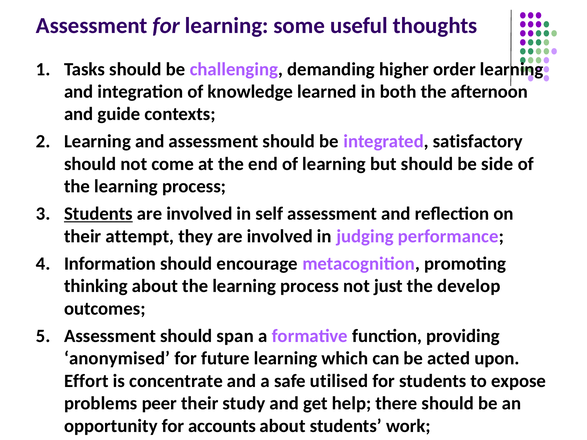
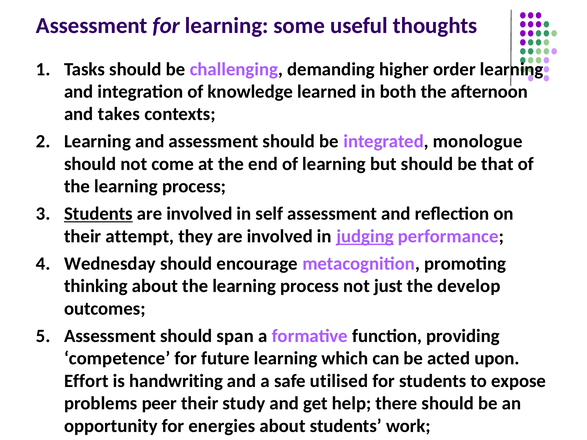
guide: guide -> takes (119, 114)
satisfactory: satisfactory -> monologue (478, 142)
side: side -> that (497, 164)
judging underline: none -> present (365, 236)
Information: Information -> Wednesday (110, 264)
anonymised: anonymised -> competence (117, 359)
concentrate: concentrate -> handwriting (176, 381)
accounts: accounts -> energies (222, 426)
